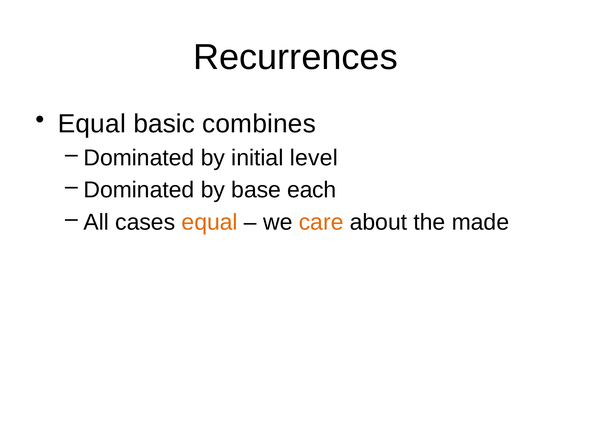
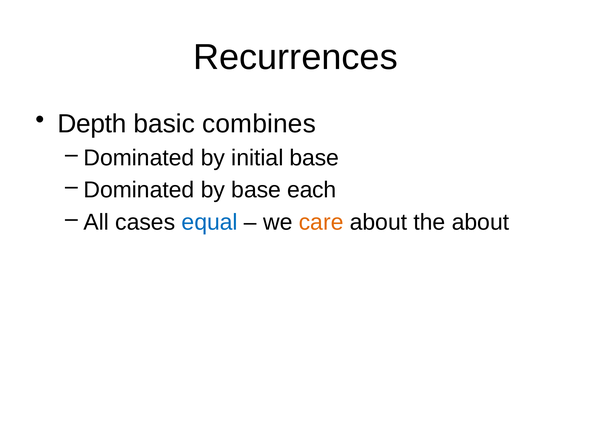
Equal: Equal -> Depth (92, 124)
initial level: level -> base (314, 158)
equal colour: orange -> blue (210, 222)
the made: made -> about (480, 222)
